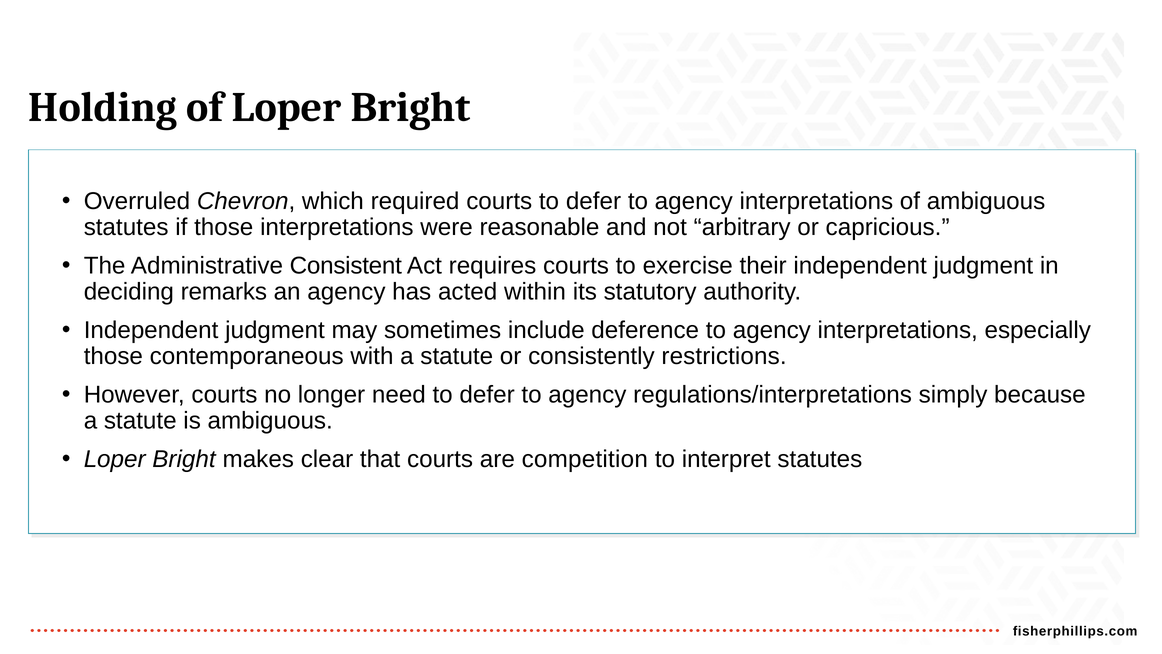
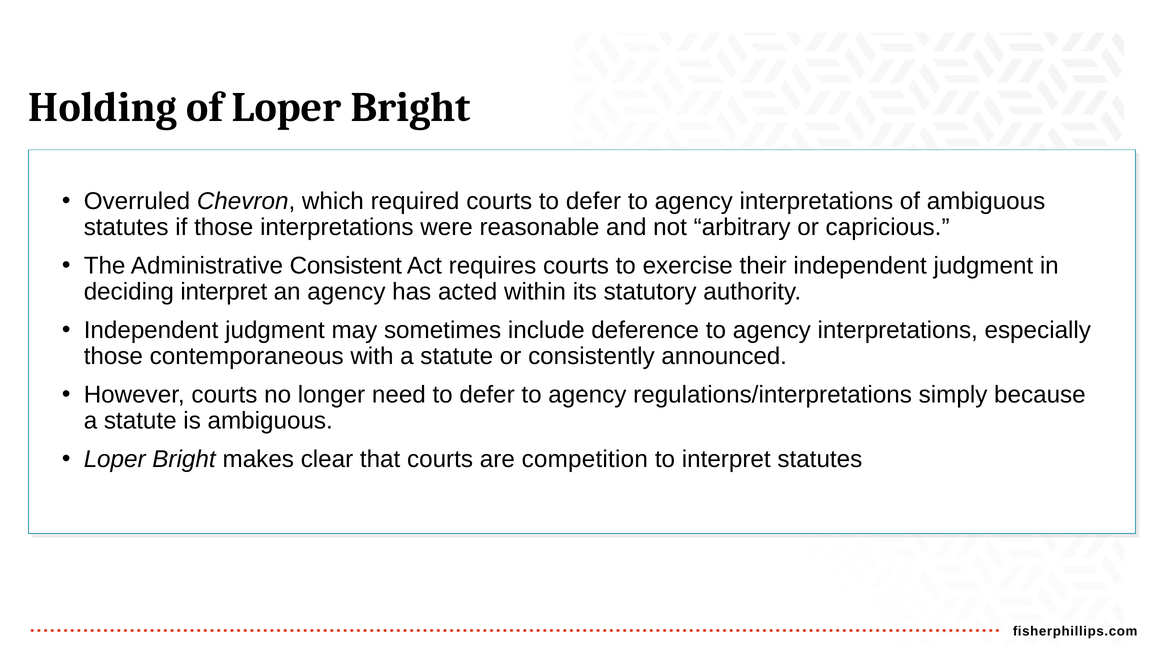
deciding remarks: remarks -> interpret (224, 292)
restrictions: restrictions -> announced (724, 356)
